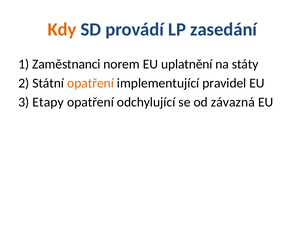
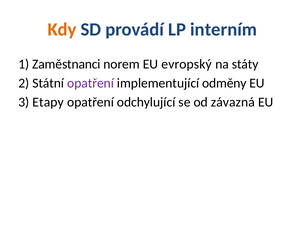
zasedání: zasedání -> interním (224, 30)
uplatnění: uplatnění -> evropský (187, 64)
opatření colour: orange -> purple (91, 83)
pravidel: pravidel -> odměny (224, 83)
